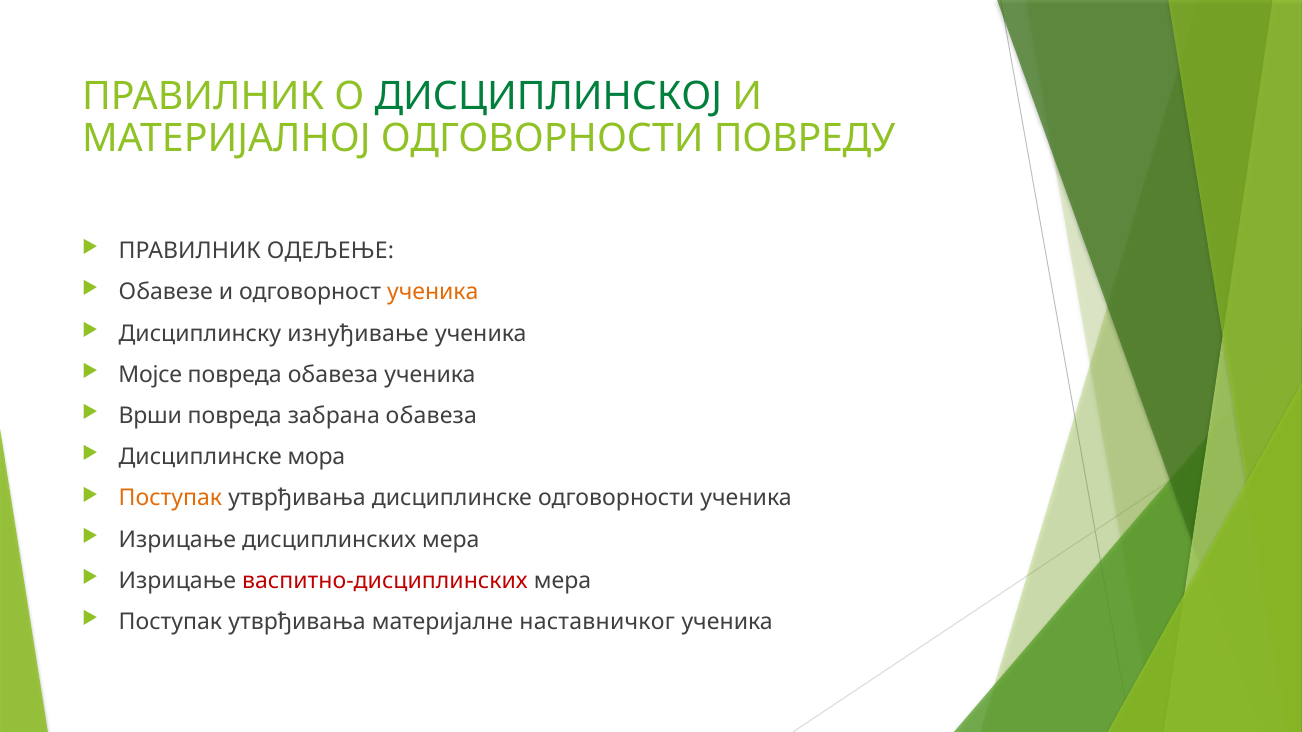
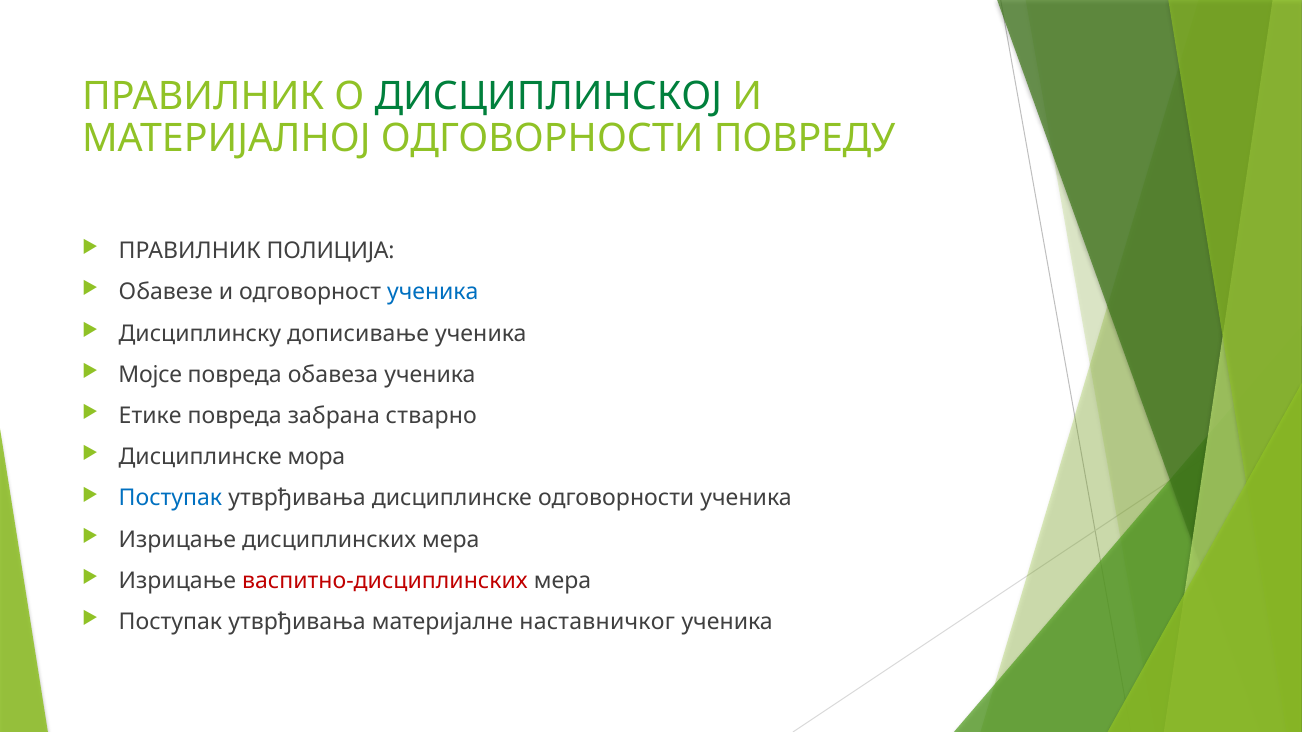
ОДЕЉЕЊЕ: ОДЕЉЕЊЕ -> ПОЛИЦИЈА (331, 251)
ученика colour: orange -> blue (433, 292)
изнуђивање: изнуђивање -> дописивање (358, 334)
Врши: Врши -> Етике (150, 416)
забрана обавеза: обавеза -> стварно (431, 416)
Поступак colour: orange -> blue (170, 499)
